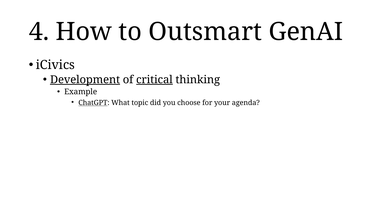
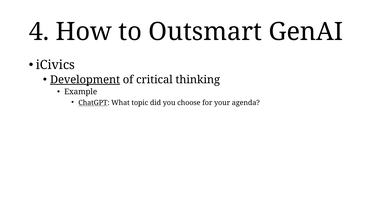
critical underline: present -> none (154, 79)
